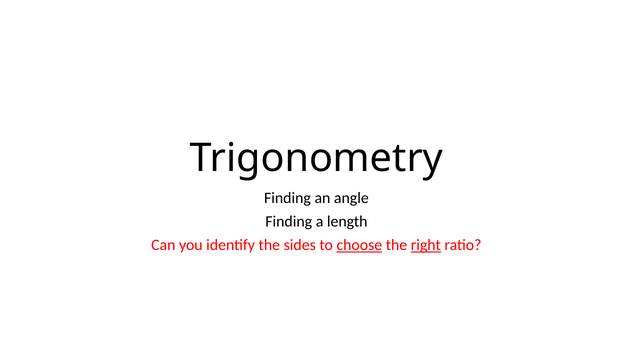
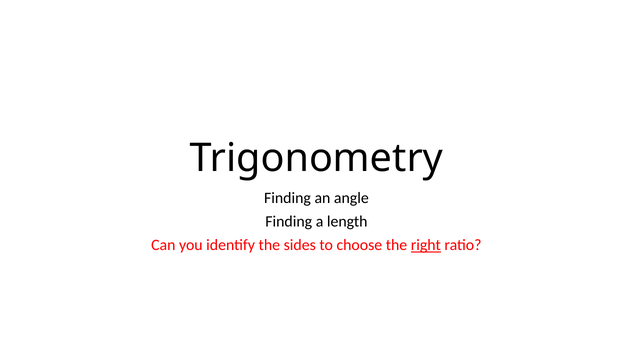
choose underline: present -> none (359, 245)
